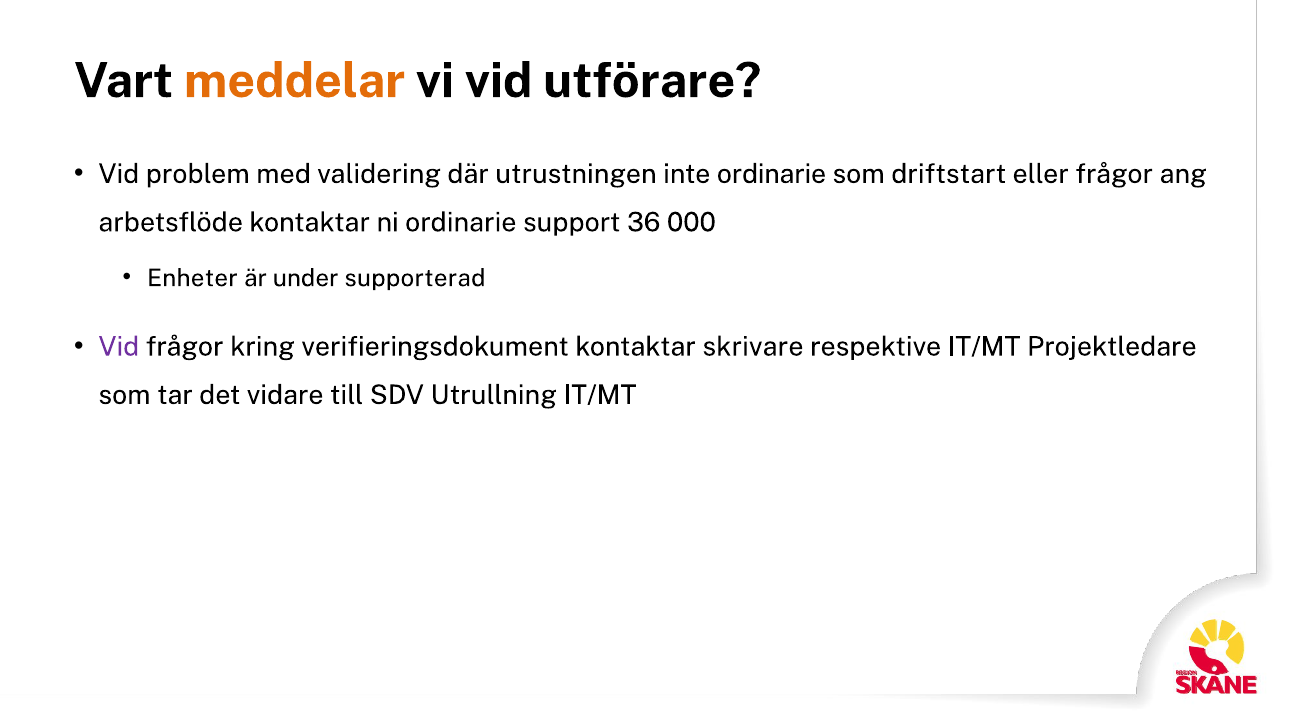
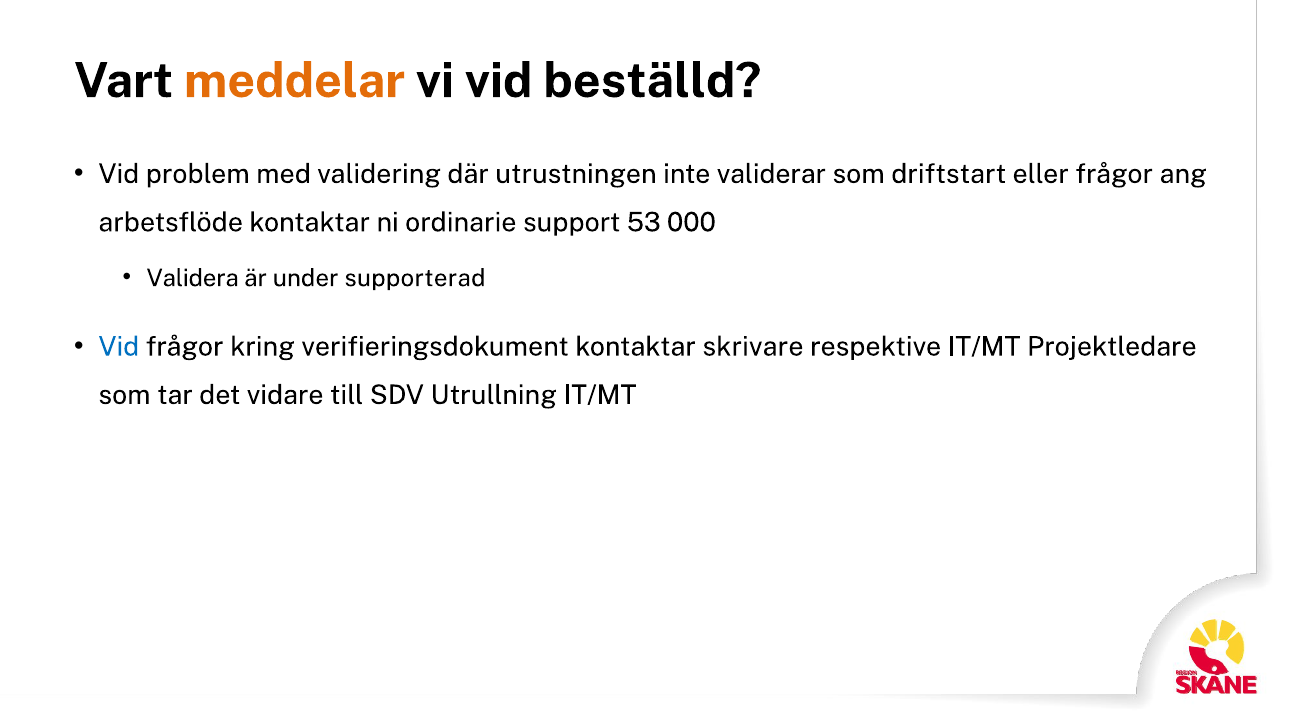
utförare: utförare -> beställd (652, 81)
inte ordinarie: ordinarie -> validerar (771, 174)
36: 36 -> 53 (644, 223)
Enheter: Enheter -> Validera (193, 278)
Vid colour: purple -> blue (119, 347)
